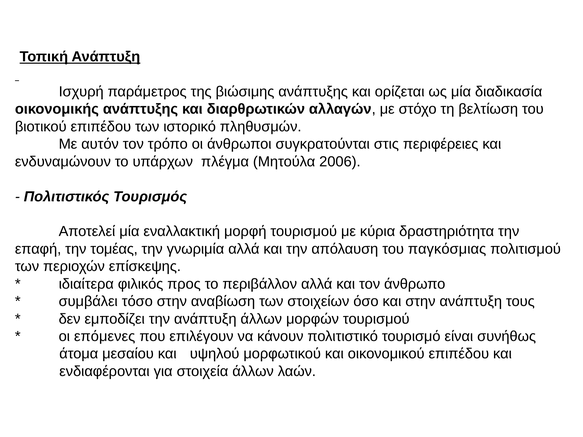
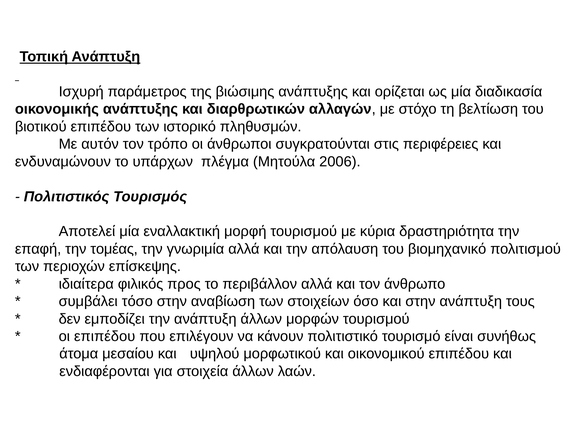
παγκόσμιας: παγκόσμιας -> βιομηχανικό (447, 249)
οι επόμενες: επόμενες -> επιπέδου (105, 337)
